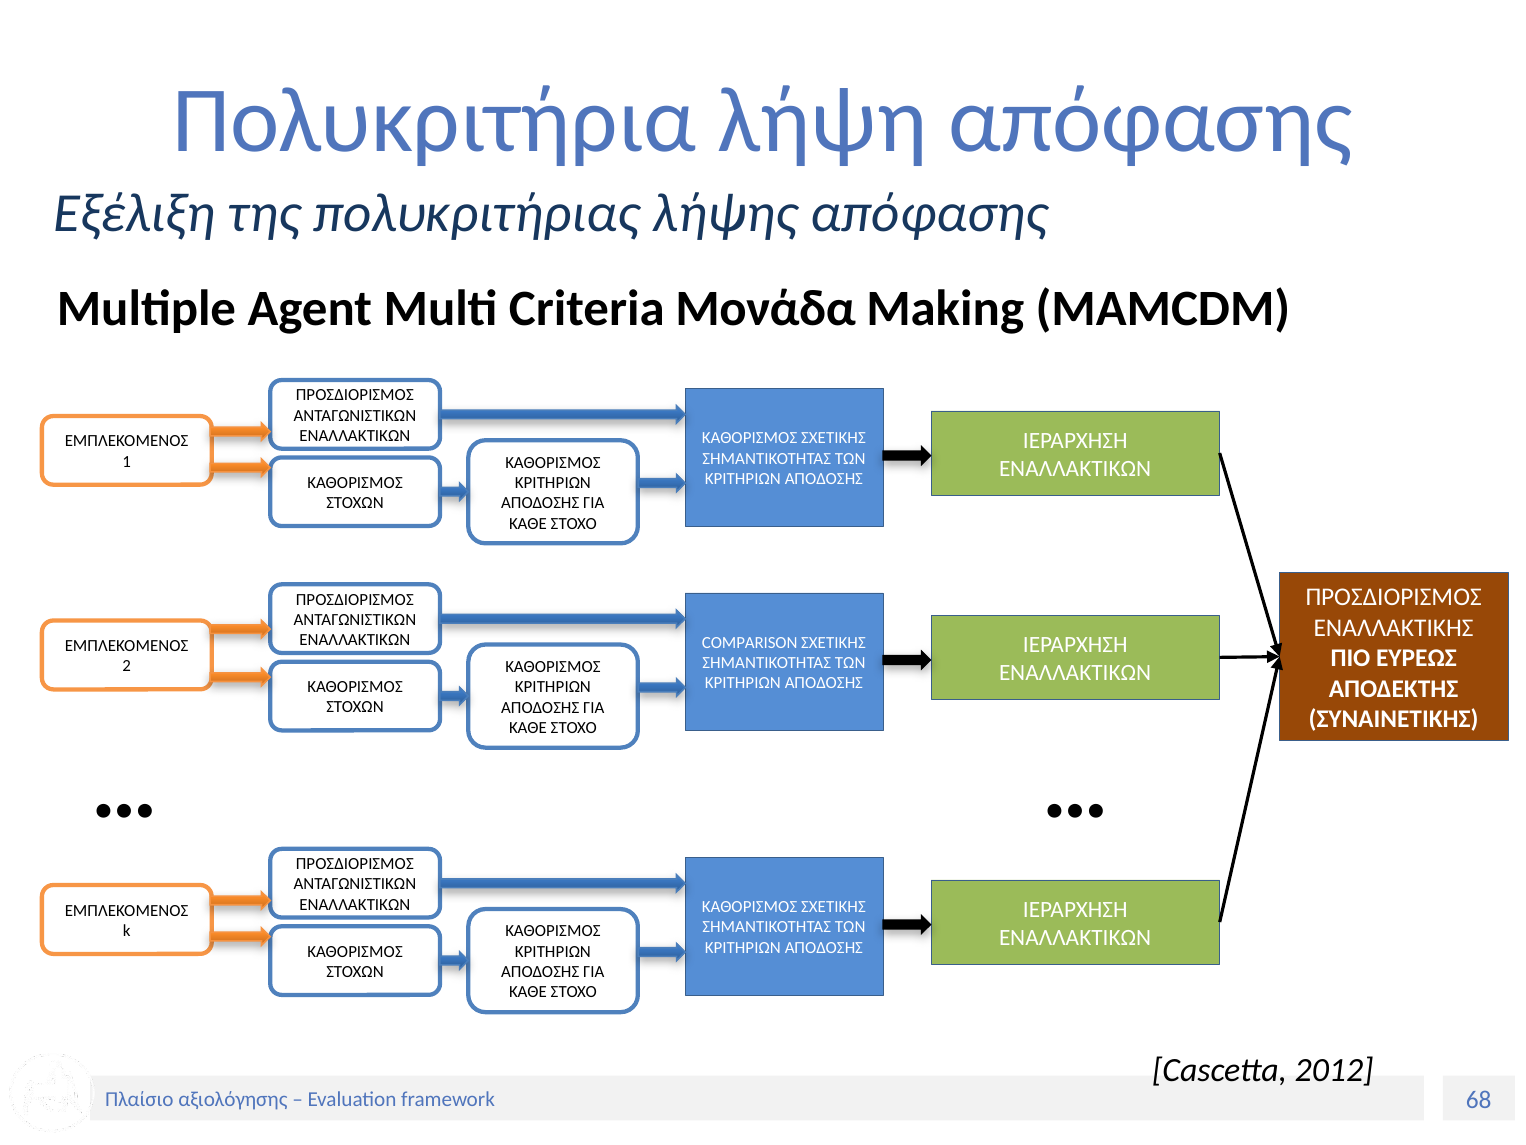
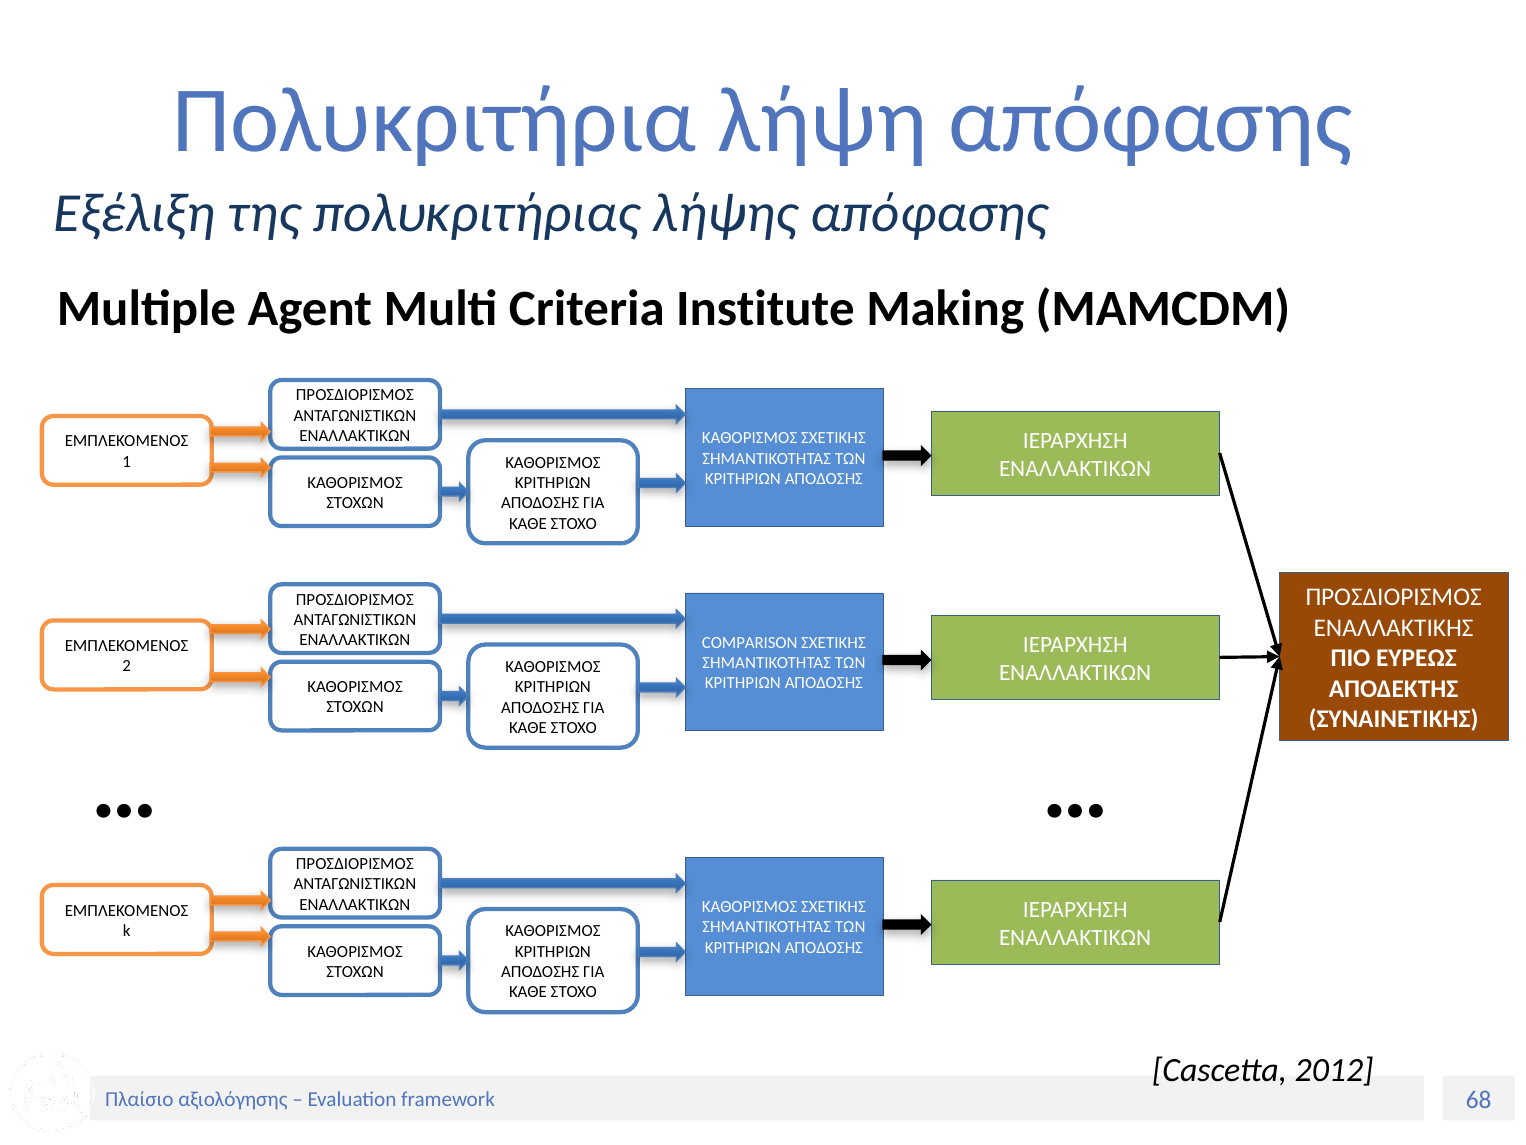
Μονάδα: Μονάδα -> Institute (765, 308)
